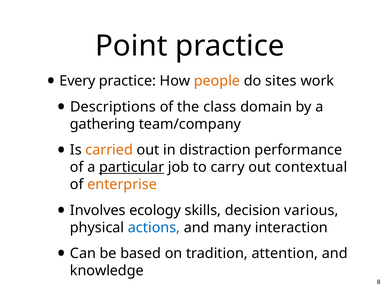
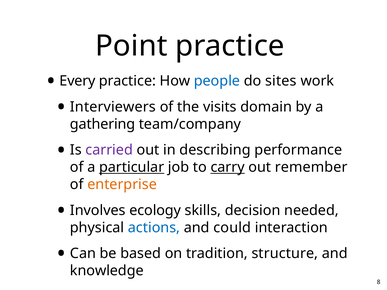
people colour: orange -> blue (217, 81)
Descriptions: Descriptions -> Interviewers (113, 107)
class: class -> visits (220, 107)
carried colour: orange -> purple (109, 150)
distraction: distraction -> describing (215, 150)
carry underline: none -> present (228, 167)
contextual: contextual -> remember (311, 167)
various: various -> needed (311, 211)
many: many -> could (232, 228)
attention: attention -> structure (285, 254)
